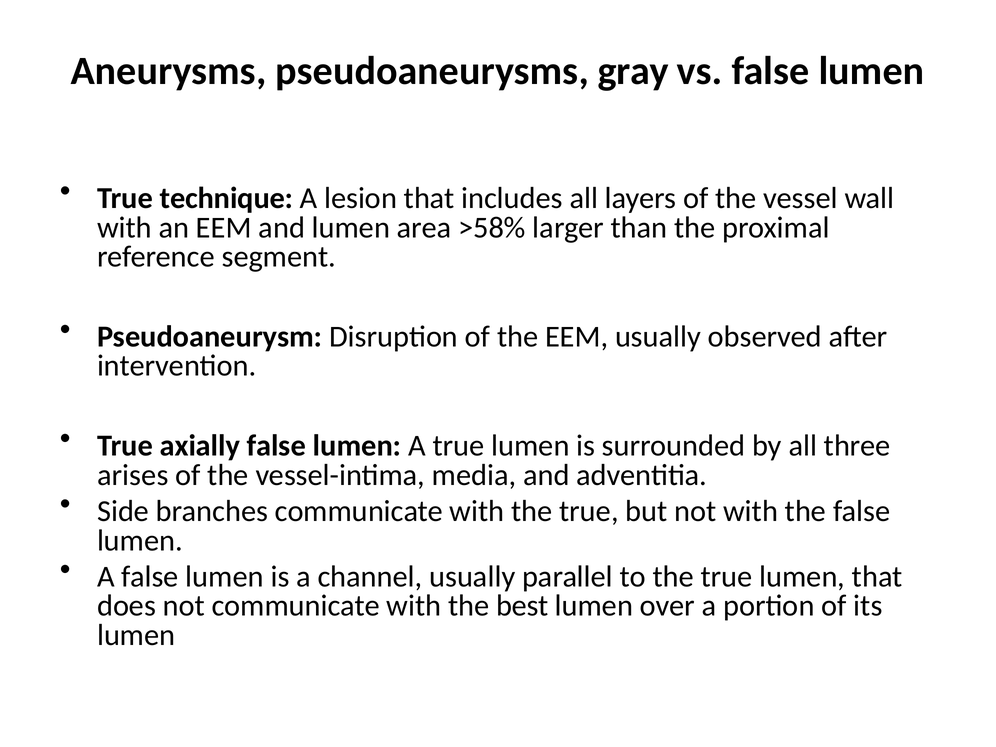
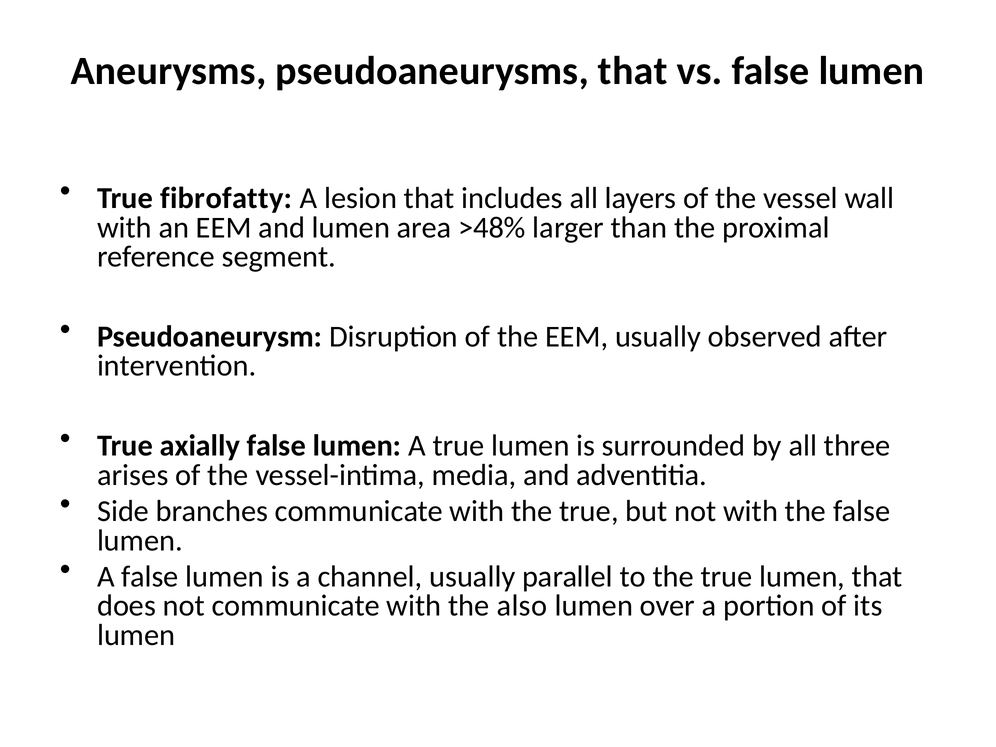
pseudoaneurysms gray: gray -> that (633, 71)
technique: technique -> fibrofatty (226, 198)
>58%: >58% -> >48% (492, 228)
best: best -> also (522, 606)
